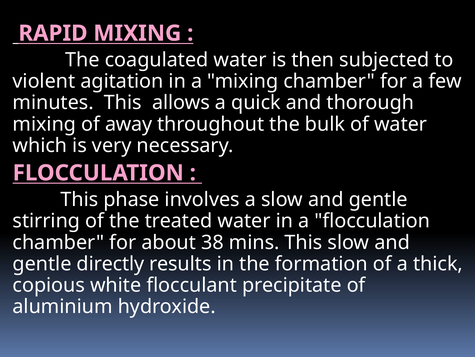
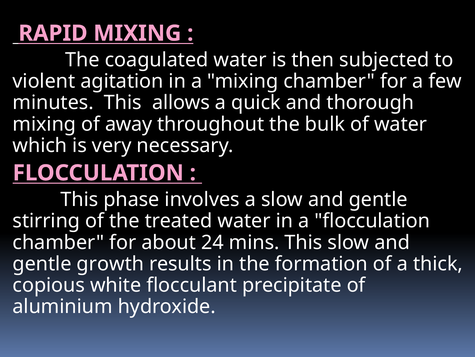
38: 38 -> 24 (212, 242)
directly: directly -> growth (110, 263)
